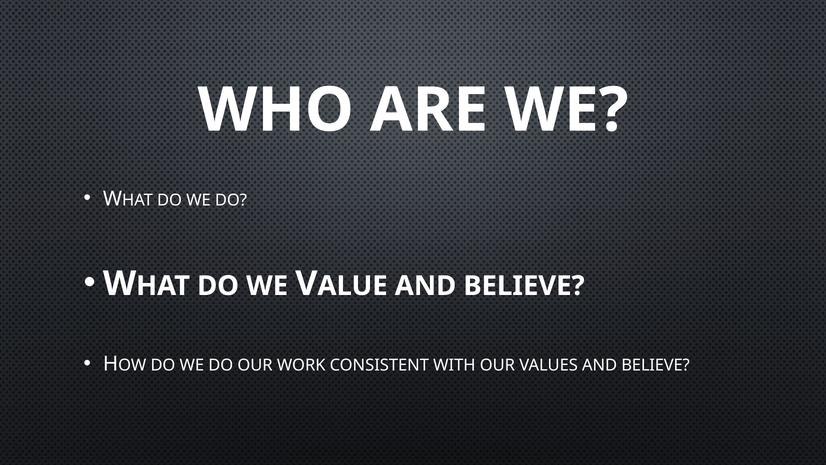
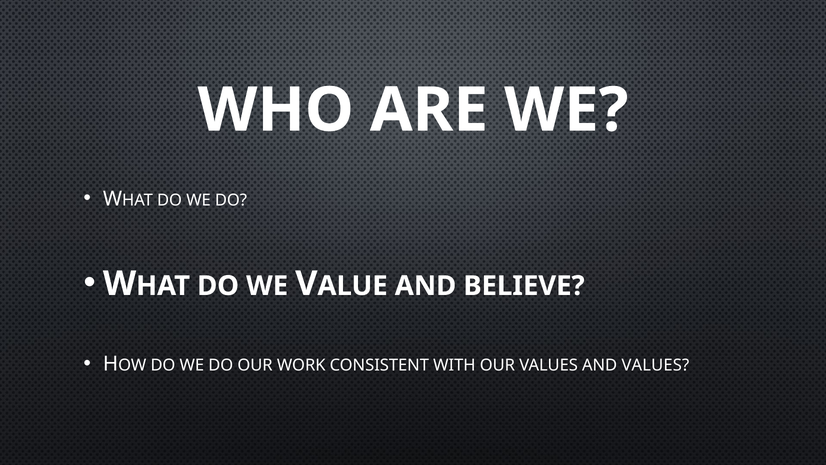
VALUES AND BELIEVE: BELIEVE -> VALUES (655, 365)
